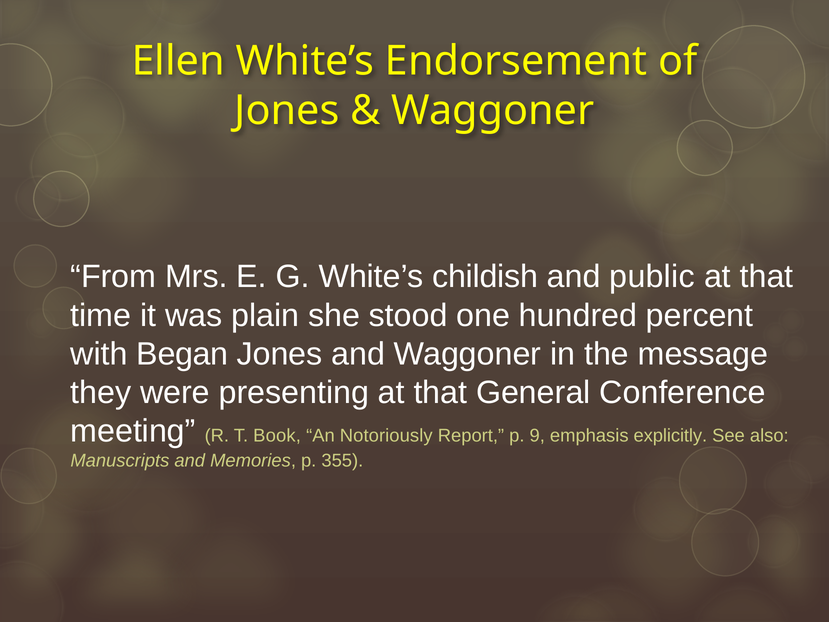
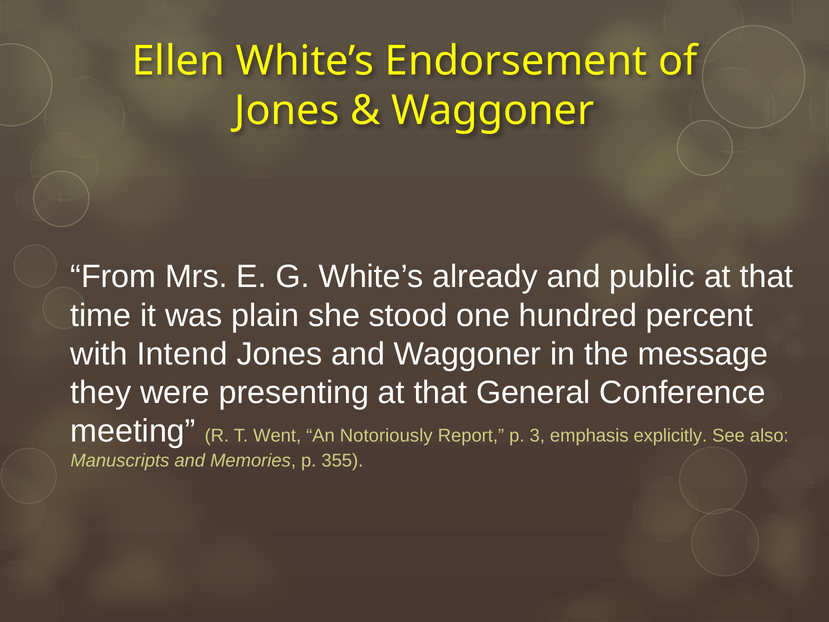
childish: childish -> already (485, 277)
Began: Began -> Intend (182, 354)
Book: Book -> Went (277, 436)
9: 9 -> 3 (537, 436)
